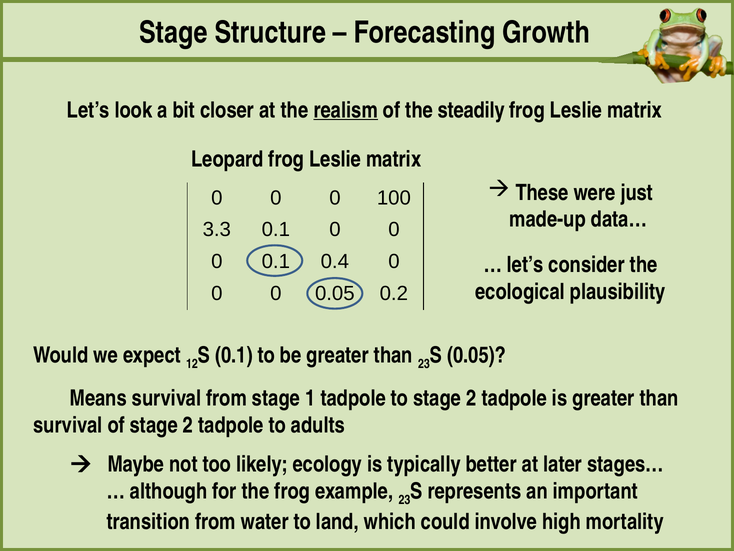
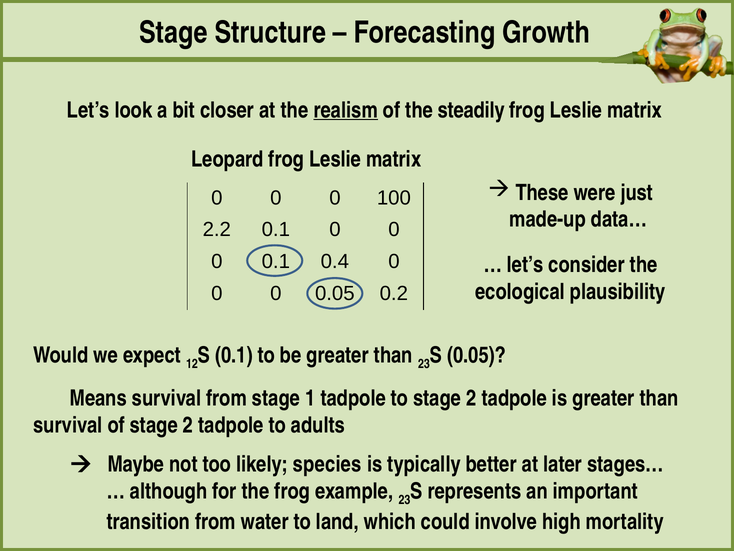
3.3: 3.3 -> 2.2 (217, 229)
ecology: ecology -> species (327, 464)
